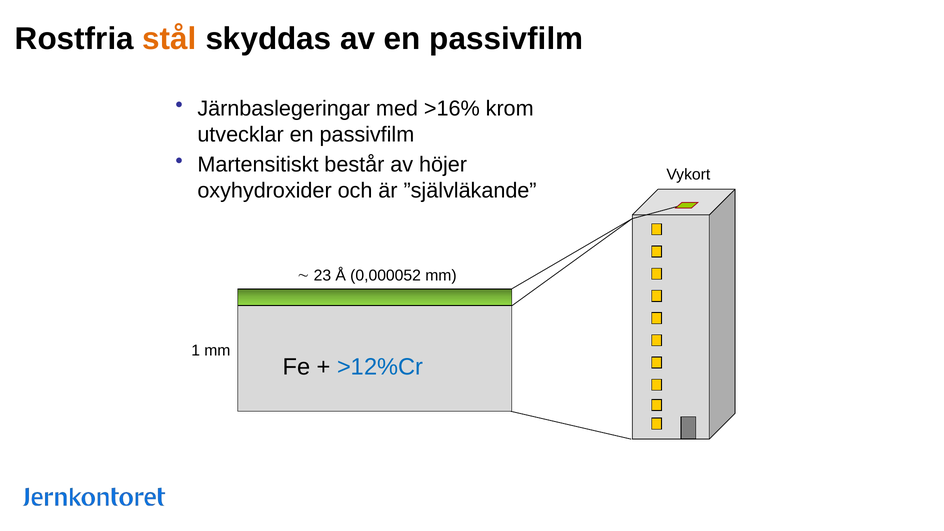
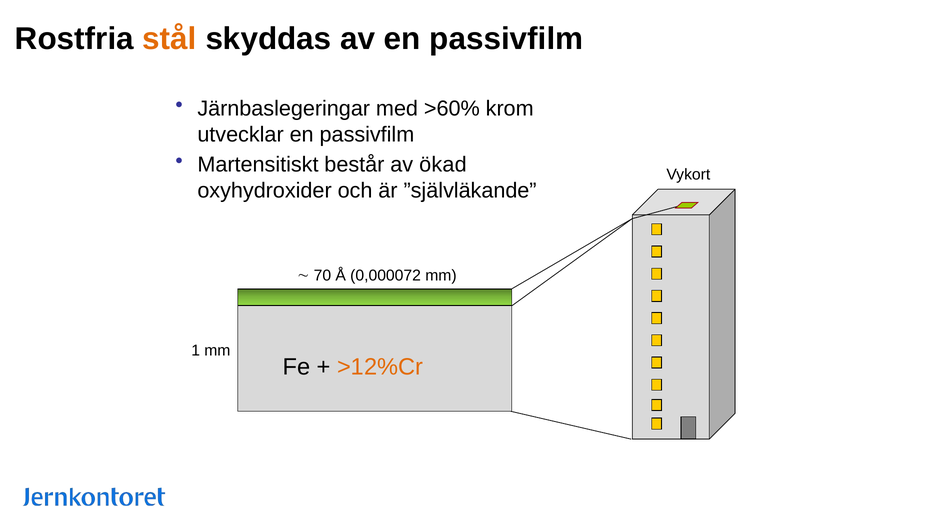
>16%: >16% -> >60% (452, 109)
höjer: höjer -> ökad (443, 165)
23: 23 -> 70 (322, 276)
0,000052: 0,000052 -> 0,000072 (386, 276)
>12%Cr colour: blue -> orange (380, 367)
